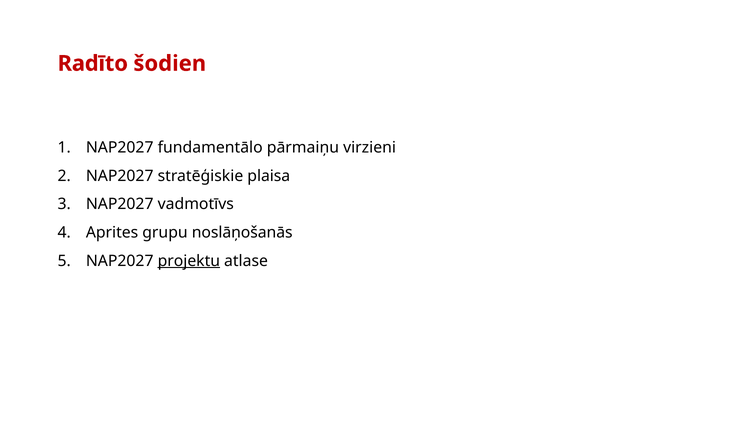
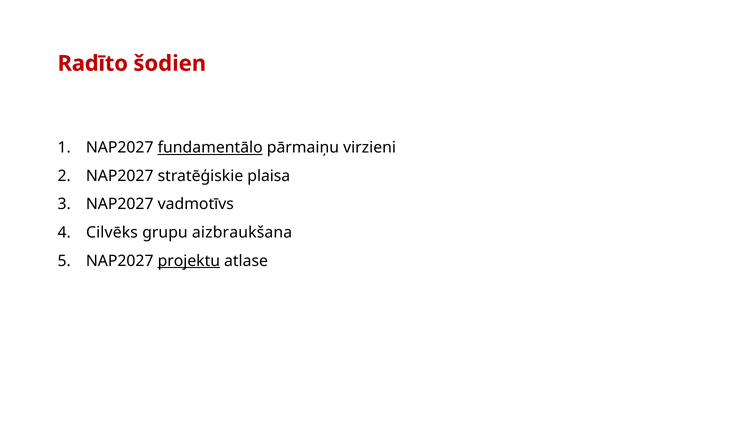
fundamentālo underline: none -> present (210, 148)
Aprites: Aprites -> Cilvēks (112, 233)
noslāņošanās: noslāņošanās -> aizbraukšana (242, 233)
